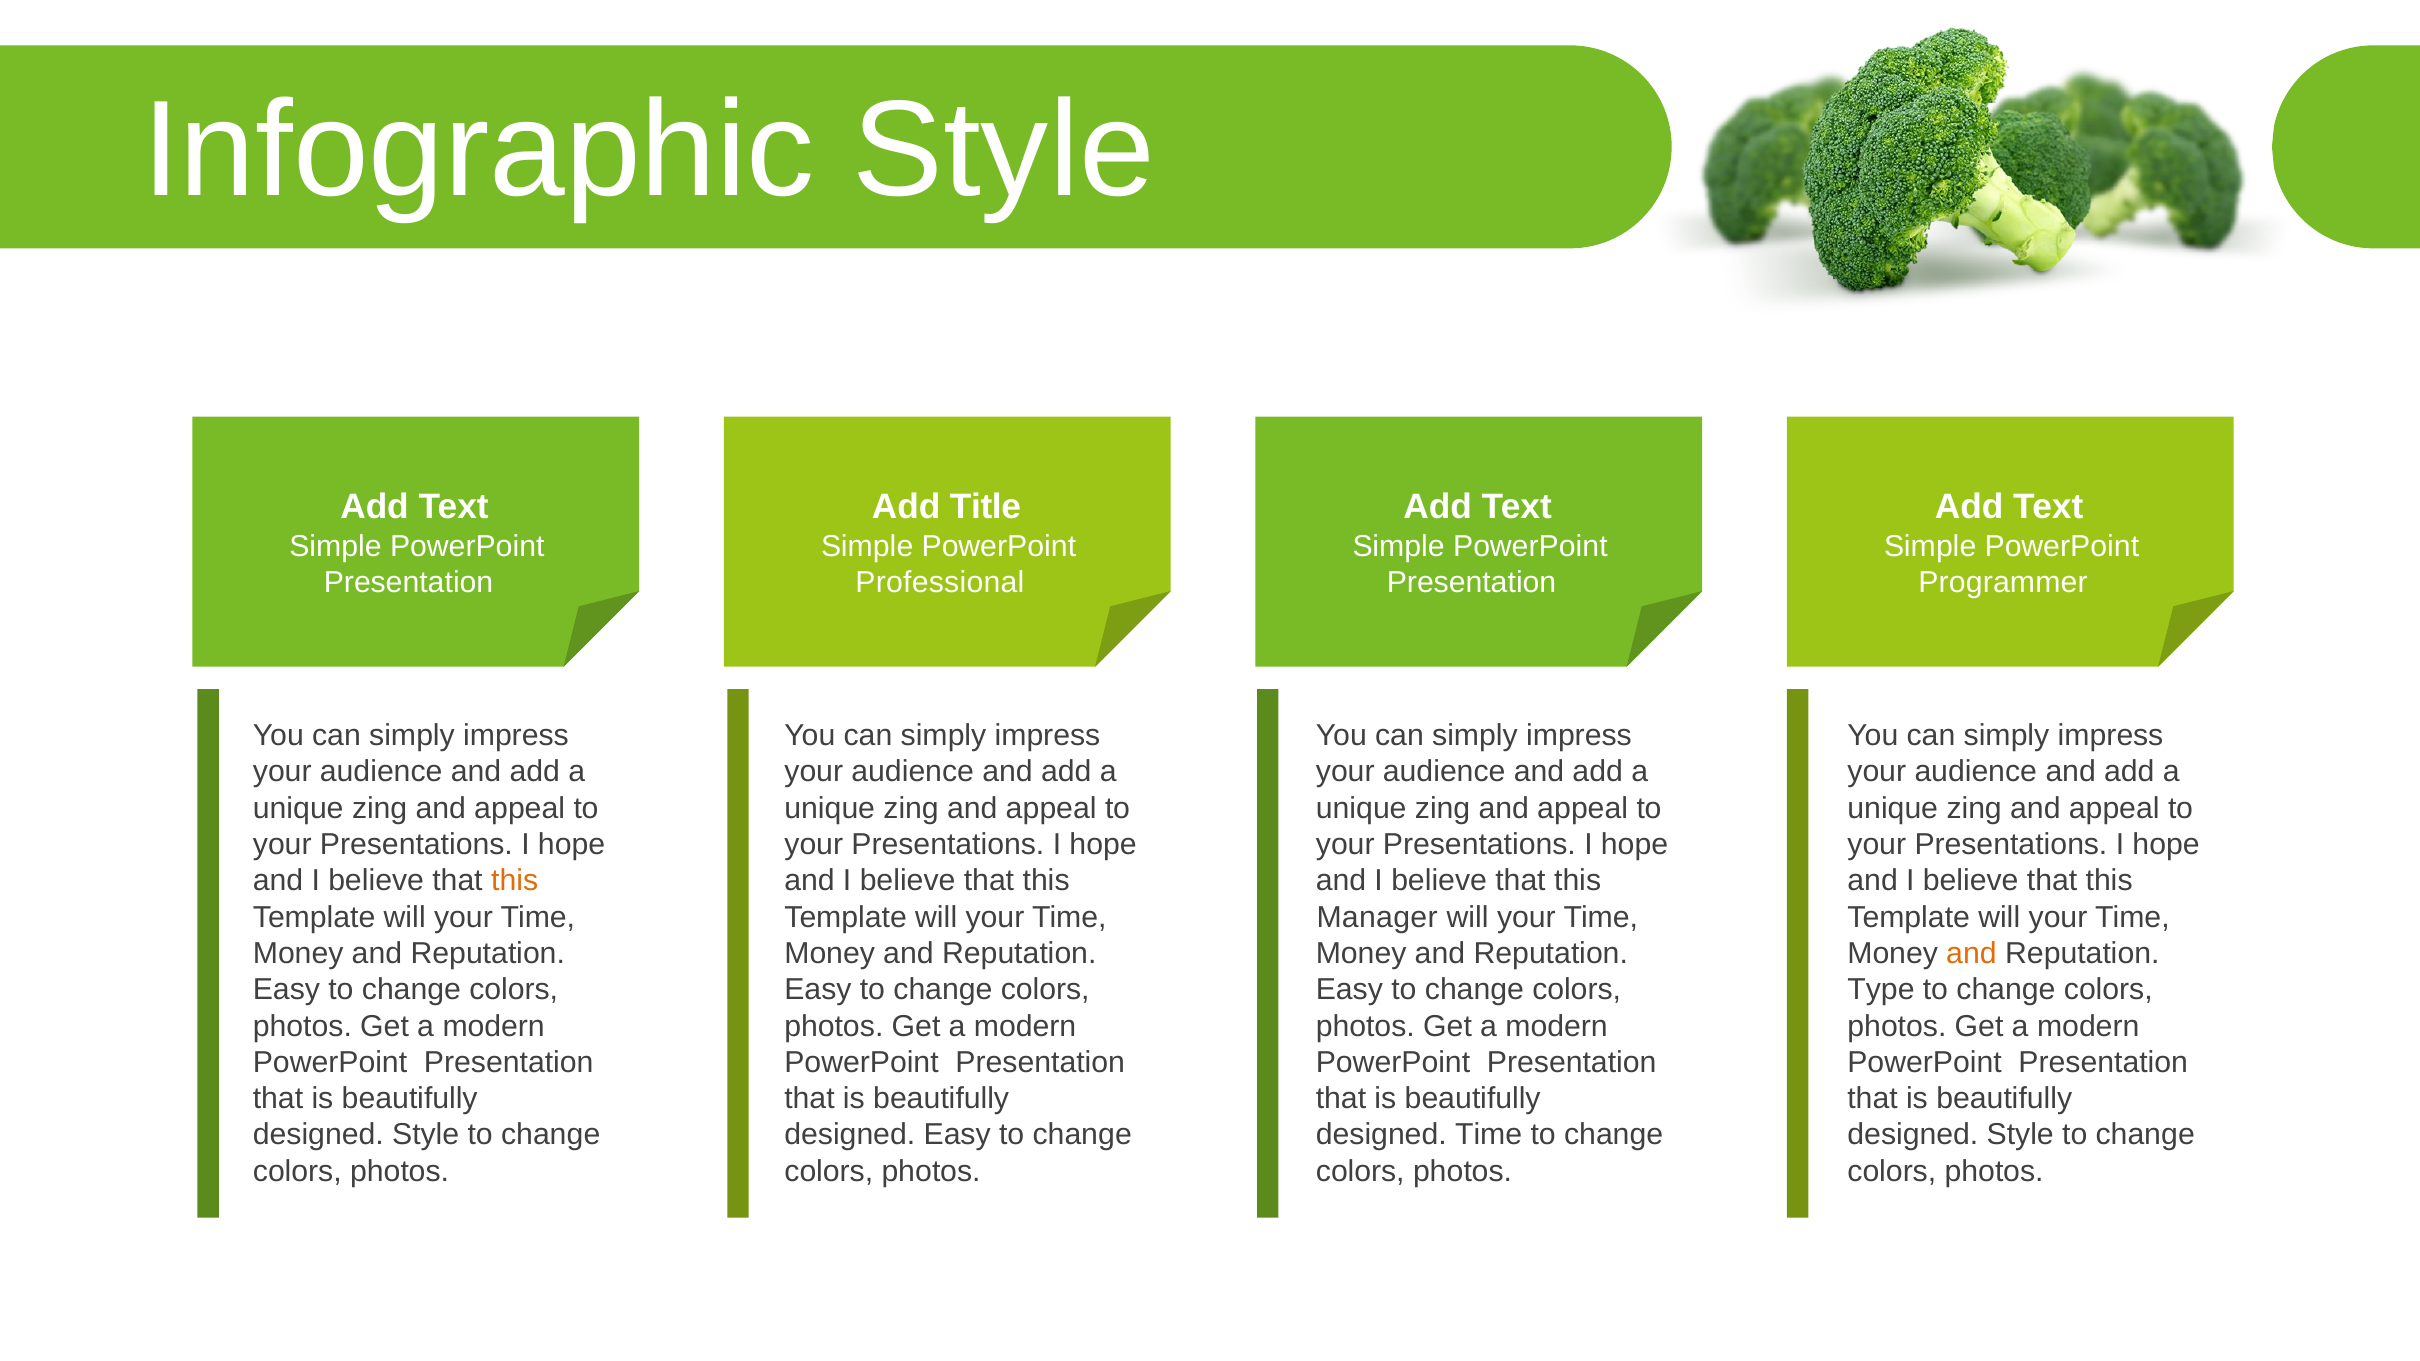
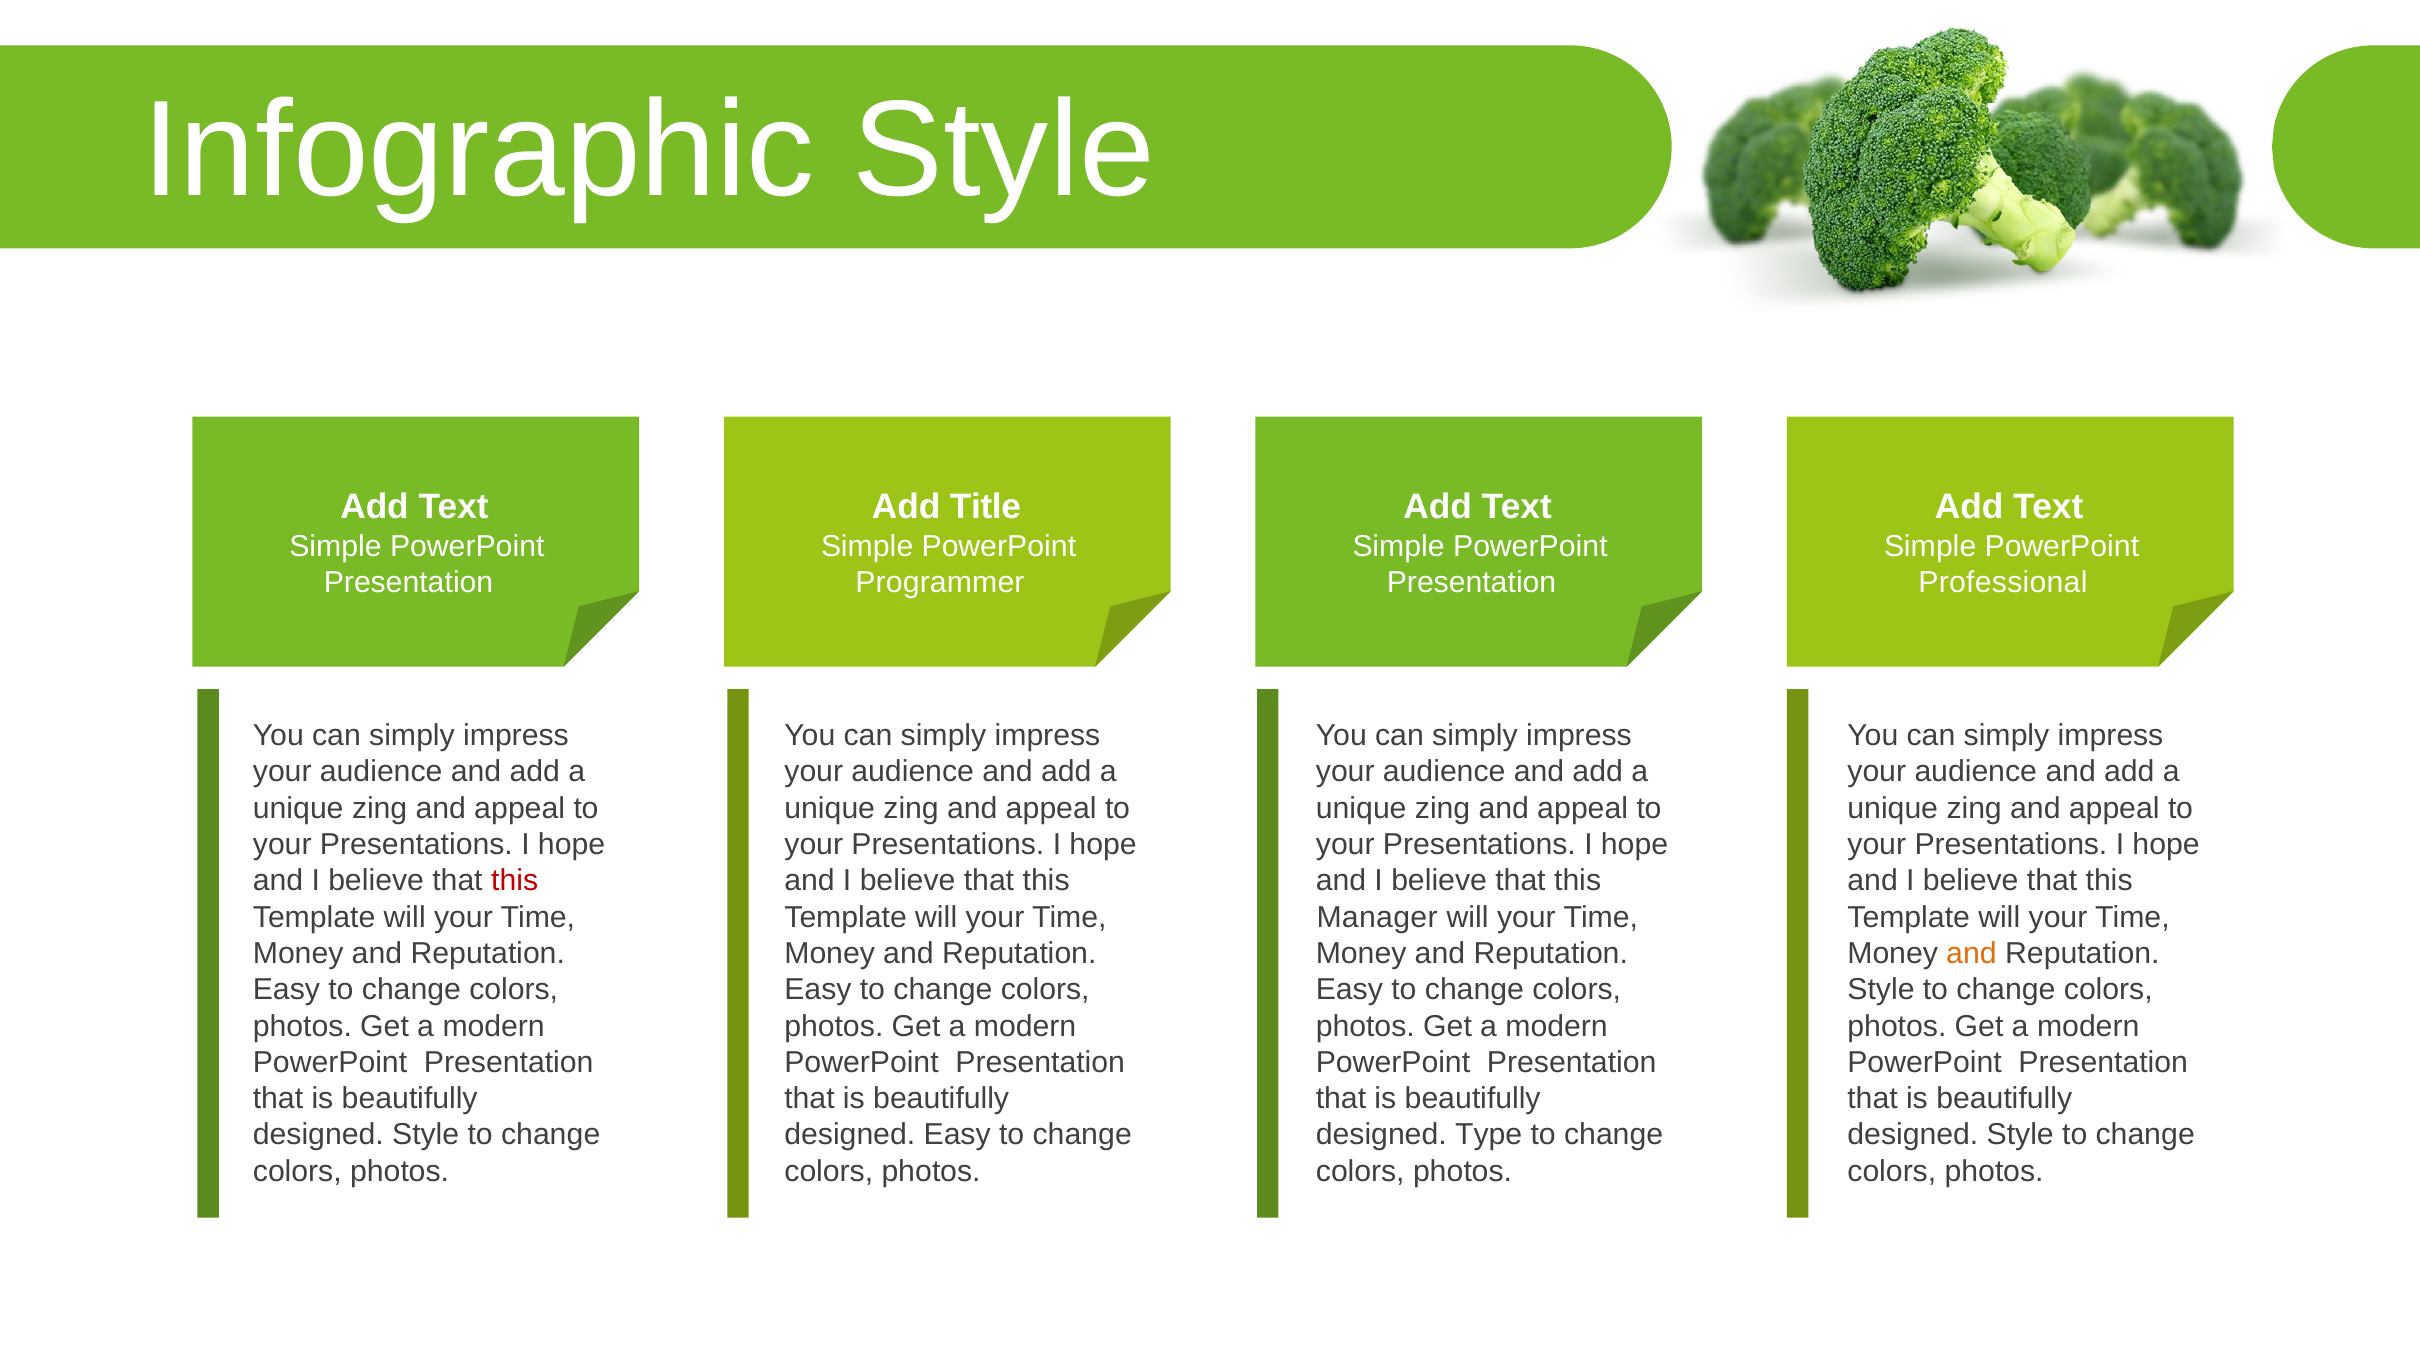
Professional: Professional -> Programmer (940, 583)
Programmer: Programmer -> Professional (2003, 583)
this colour: orange -> red (515, 881)
Type: Type -> Style (1881, 990)
designed Time: Time -> Type (1489, 1135)
